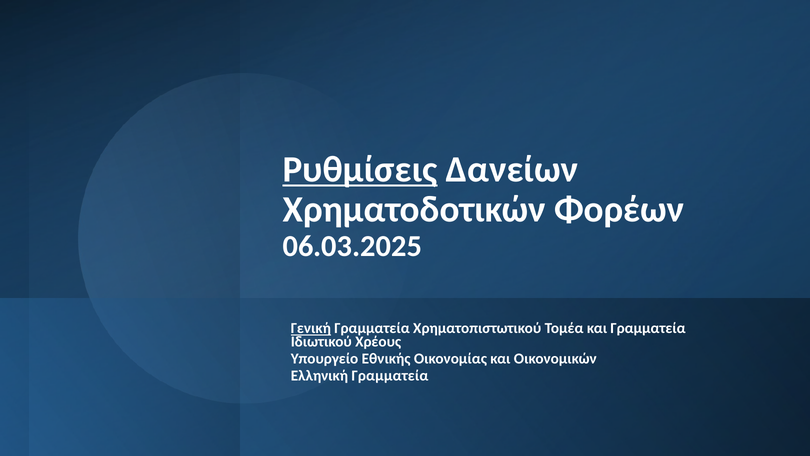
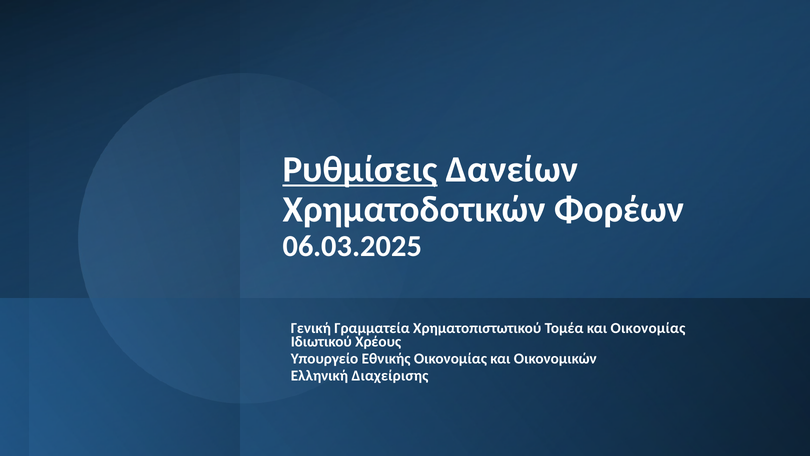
Γενική underline: present -> none (311, 328)
και Γραμματεία: Γραμματεία -> Οικονομίας (648, 328)
Ελληνική Γραμματεία: Γραμματεία -> Διαχείρισης (390, 376)
